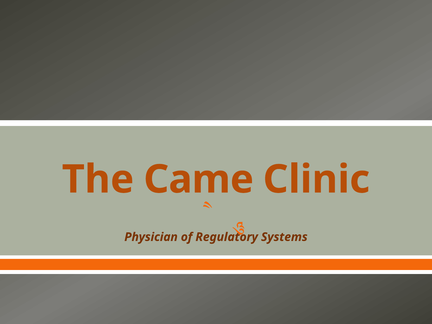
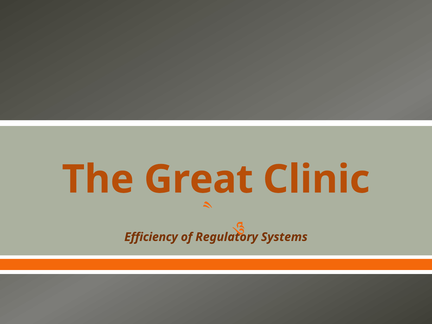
Came: Came -> Great (199, 179)
Physician: Physician -> Efficiency (151, 237)
